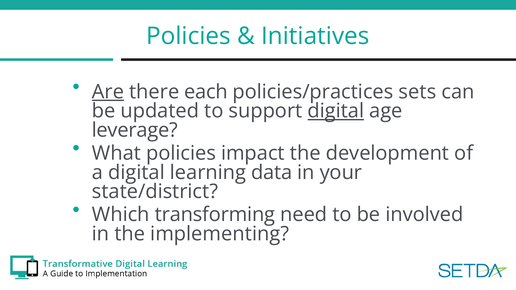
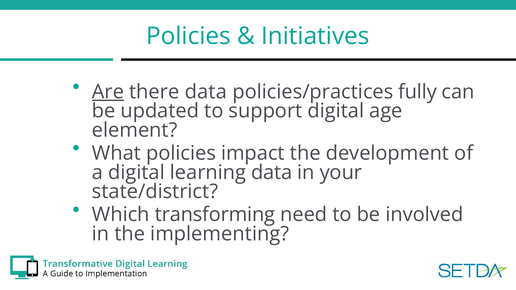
there each: each -> data (206, 92)
sets: sets -> fully (418, 92)
digital underline: present -> none (336, 111)
leverage: leverage -> element (135, 130)
